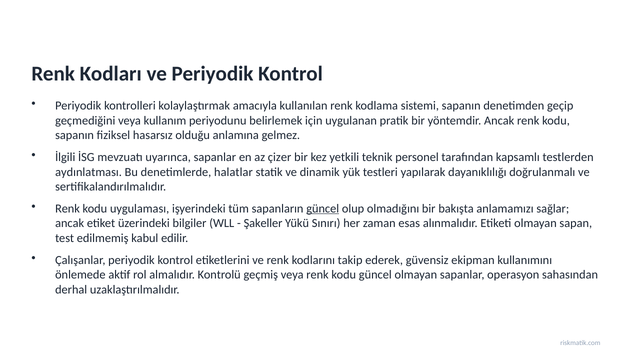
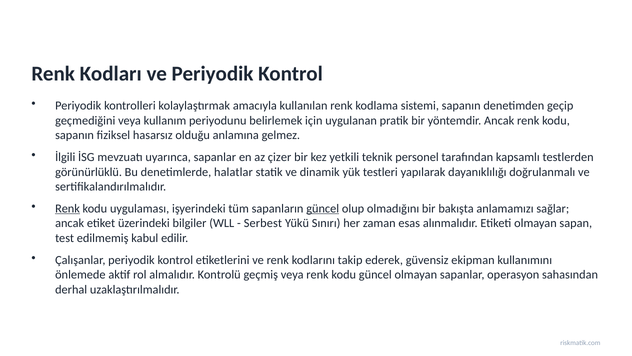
aydınlatması: aydınlatması -> görünürlüklü (89, 172)
Renk underline: none -> present (68, 208)
Şakeller: Şakeller -> Serbest (263, 223)
